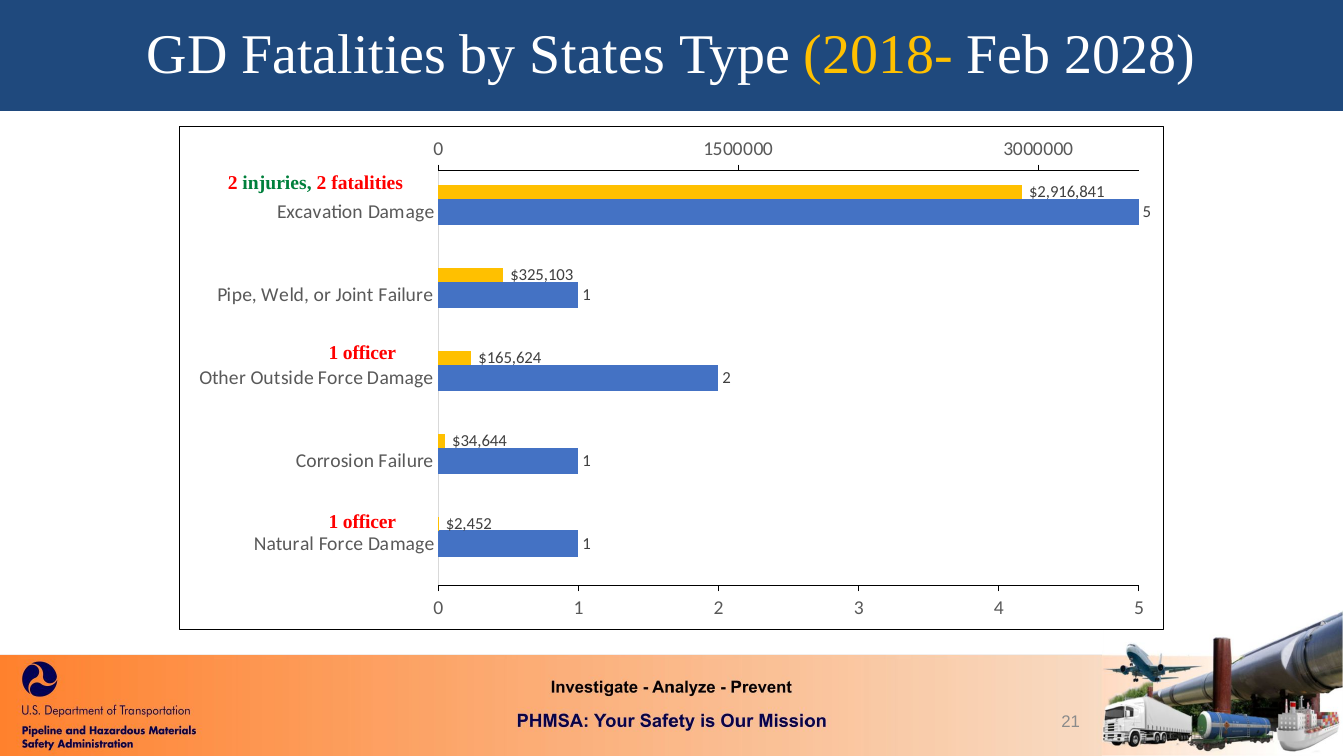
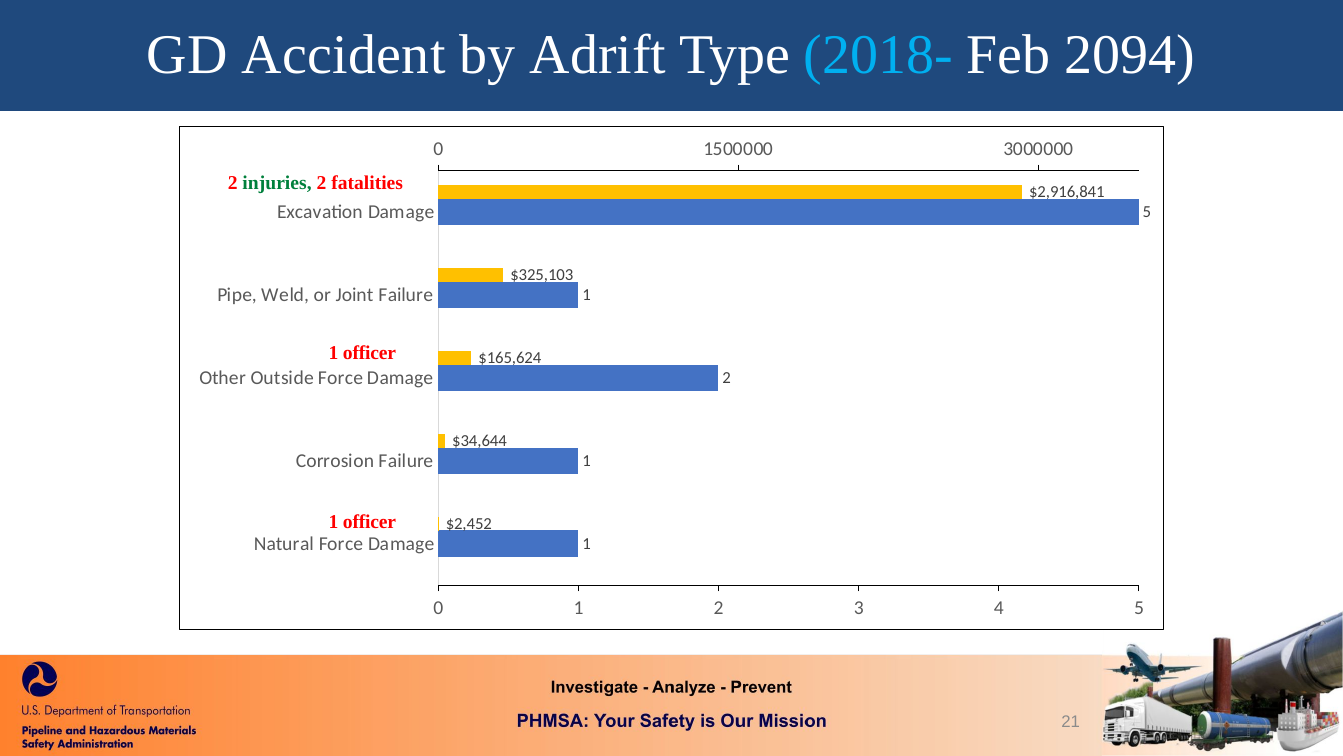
GD Fatalities: Fatalities -> Accident (344, 55)
States: States -> Adrift (598, 55)
2018- colour: yellow -> light blue (878, 55)
2028: 2028 -> 2094 (1130, 55)
